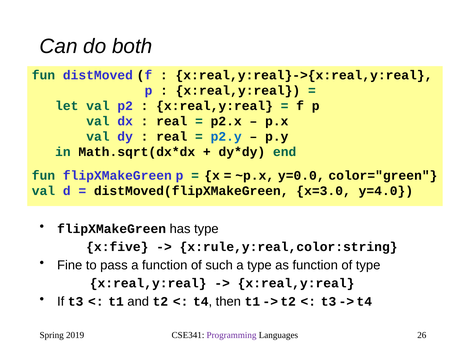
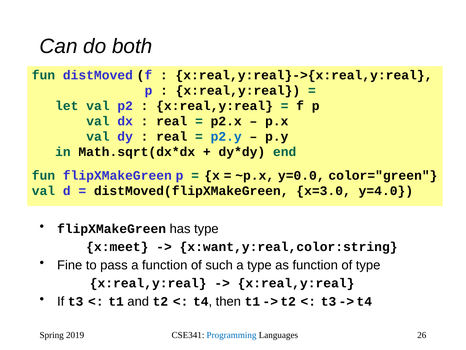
x:five: x:five -> x:meet (117, 247)
x:rule,y:real,color:string: x:rule,y:real,color:string -> x:want,y:real,color:string (289, 247)
Programming colour: purple -> blue (232, 335)
